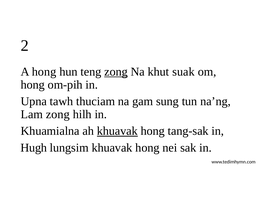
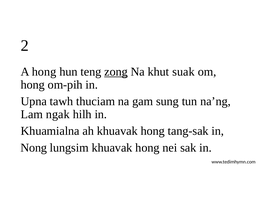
Lam zong: zong -> ngak (58, 114)
khuavak underline: present -> none (117, 131)
Hugh: Hugh -> Nong (34, 148)
